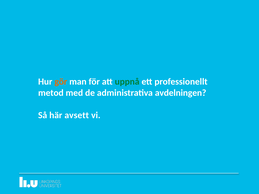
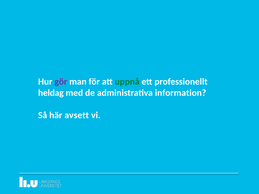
gör colour: orange -> purple (61, 82)
metod: metod -> heldag (51, 93)
avdelningen: avdelningen -> information (181, 93)
